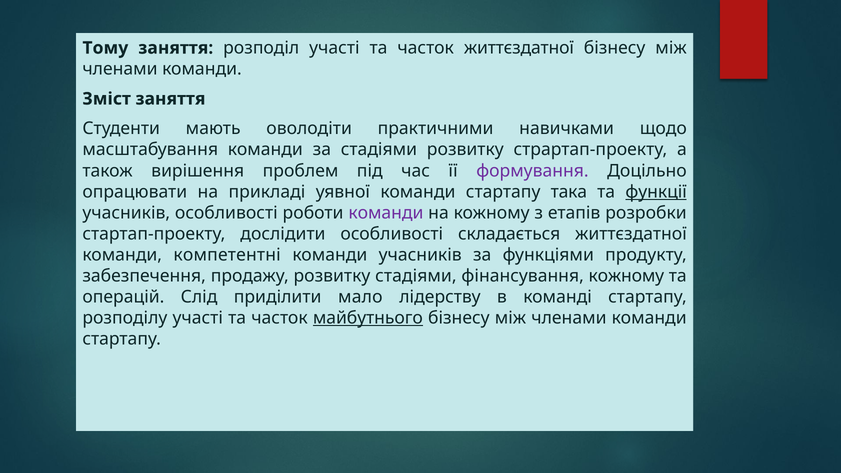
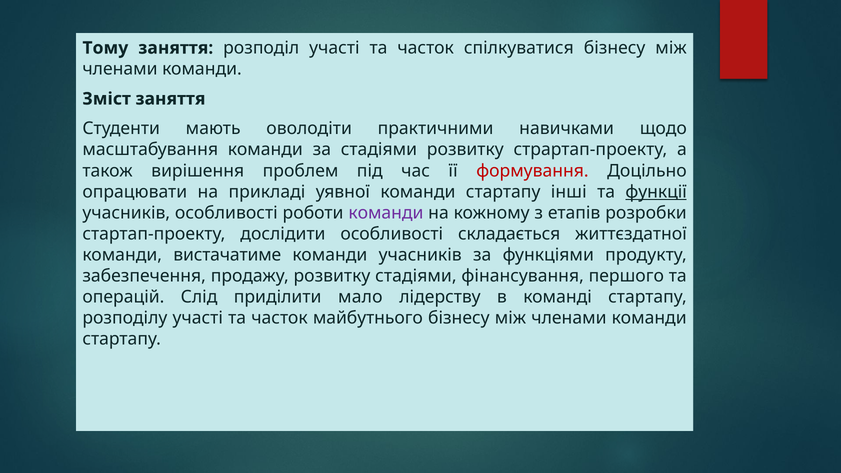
часток життєздатної: життєздатної -> спілкуватися (519, 48)
формування colour: purple -> red (532, 171)
така: така -> інші (569, 192)
компетентні: компетентні -> вистачатиме (227, 255)
фінансування кожному: кожному -> першого (626, 276)
майбутнього underline: present -> none (368, 318)
